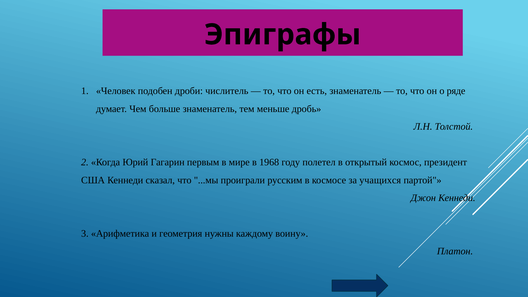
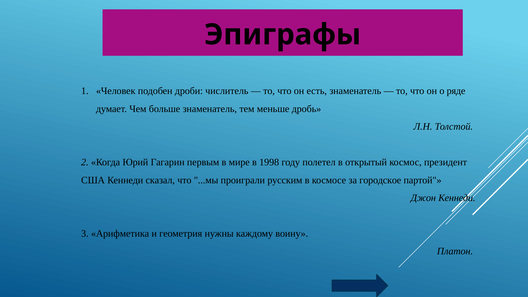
1968: 1968 -> 1998 (269, 162)
учащихся: учащихся -> городское (380, 180)
